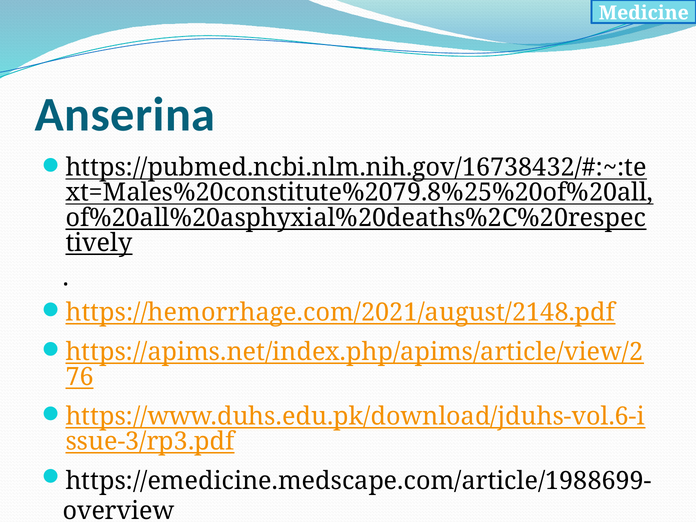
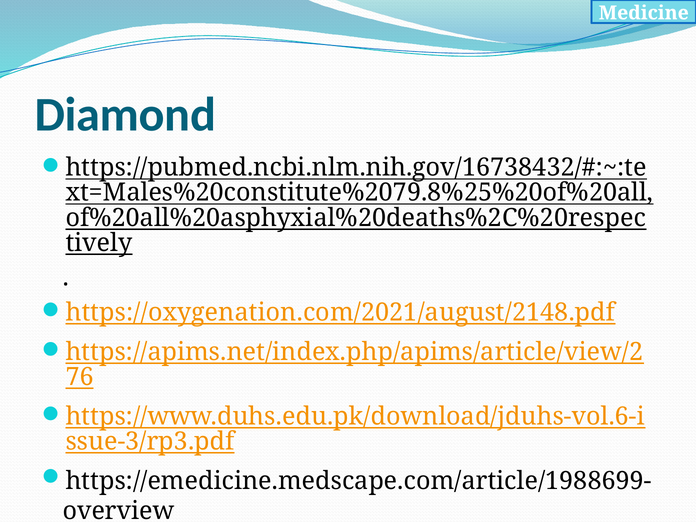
Anserina: Anserina -> Diamond (125, 115)
https://hemorrhage.com/2021/august/2148.pdf: https://hemorrhage.com/2021/august/2148.pdf -> https://oxygenation.com/2021/august/2148.pdf (340, 312)
